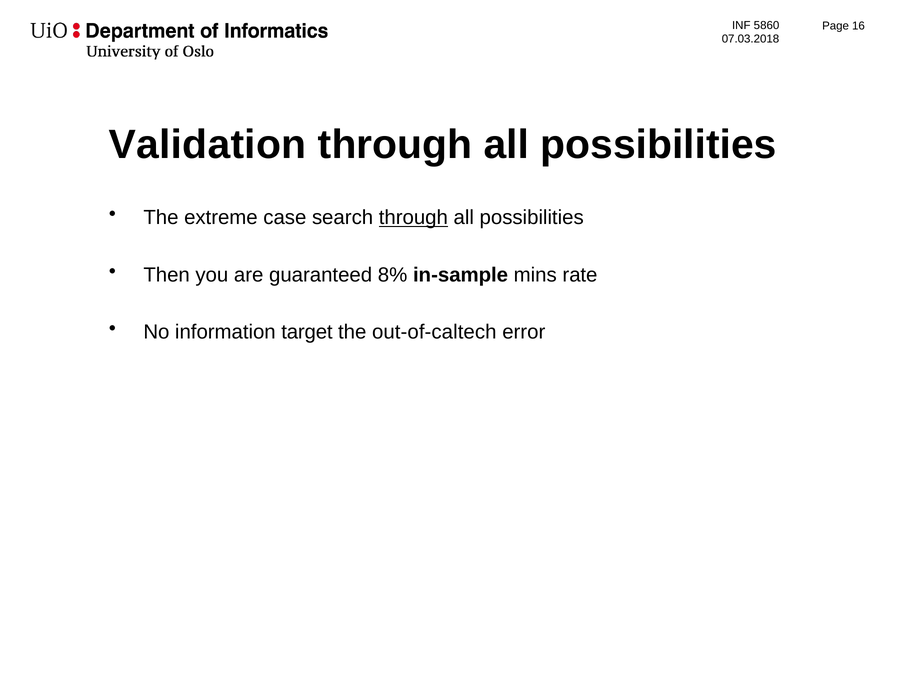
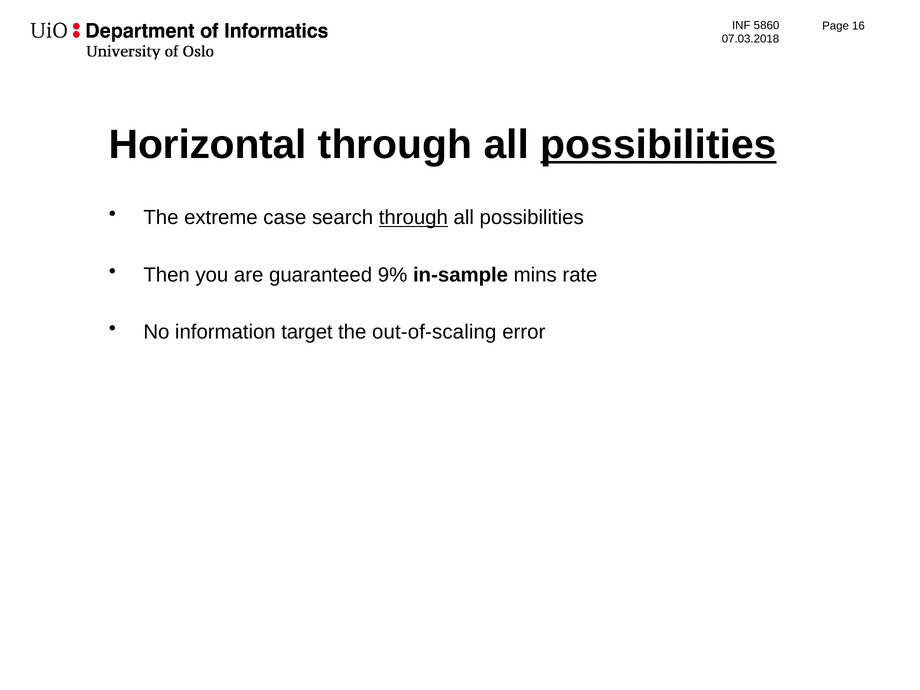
Validation: Validation -> Horizontal (208, 145)
possibilities underline: none -> present (658, 145)
8%: 8% -> 9% (393, 275)
out-of-caltech: out-of-caltech -> out-of-scaling (434, 332)
